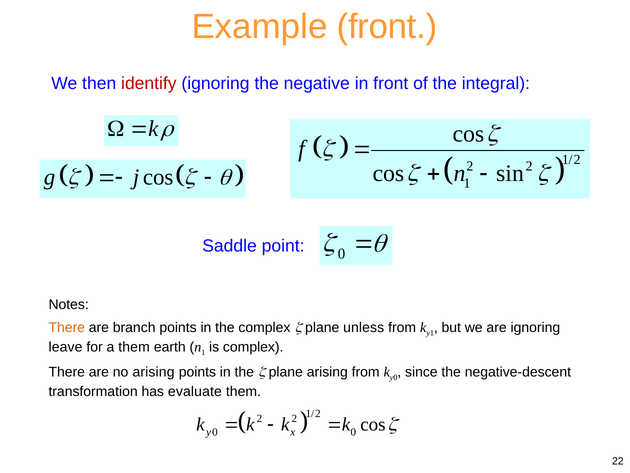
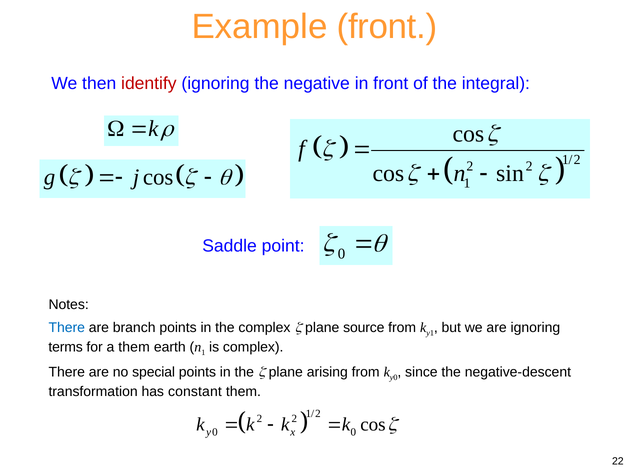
There colour: orange -> blue (67, 327)
unless: unless -> source (364, 327)
leave: leave -> terms (66, 347)
no arising: arising -> special (154, 372)
evaluate: evaluate -> constant (195, 391)
